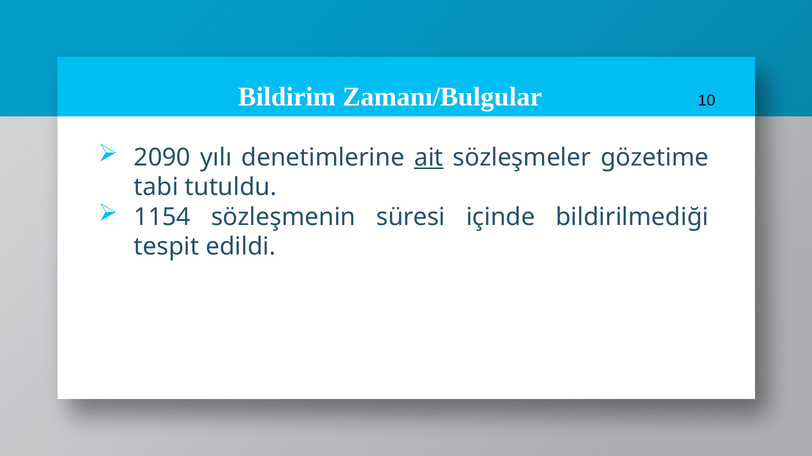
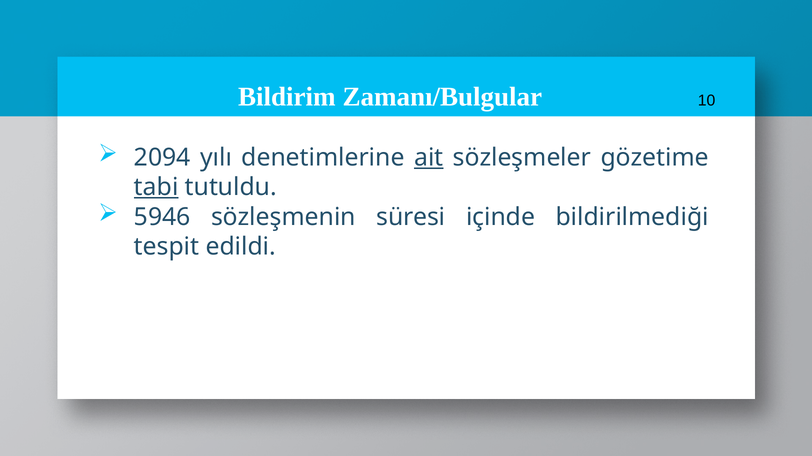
2090: 2090 -> 2094 (162, 158)
tabi underline: none -> present (156, 188)
1154: 1154 -> 5946 (162, 217)
